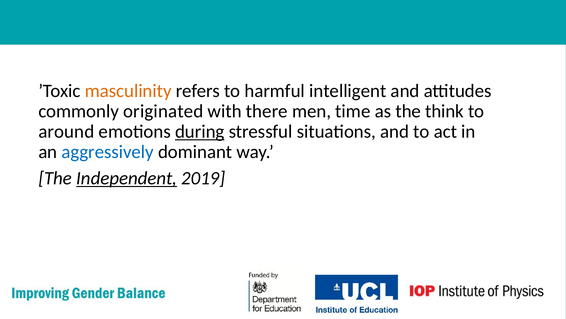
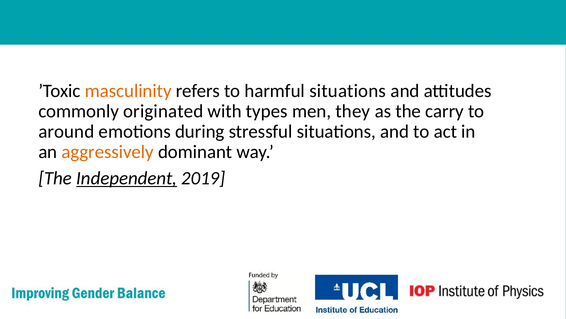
harmful intelligent: intelligent -> situations (348, 91)
there: there -> types (267, 111)
time: time -> they (353, 111)
think: think -> carry (445, 111)
during underline: present -> none (200, 131)
aggressively colour: blue -> orange (108, 152)
